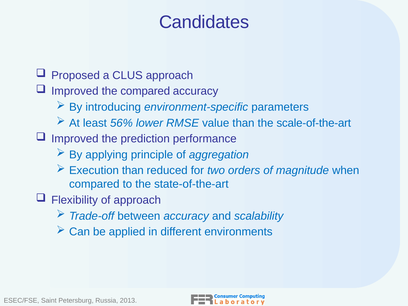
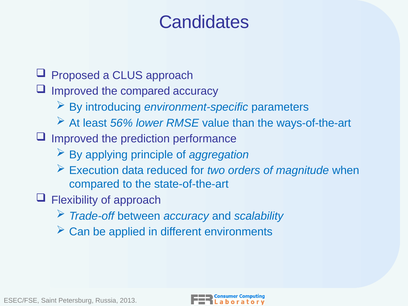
scale-of-the-art: scale-of-the-art -> ways-of-the-art (314, 123)
Execution than: than -> data (133, 171)
